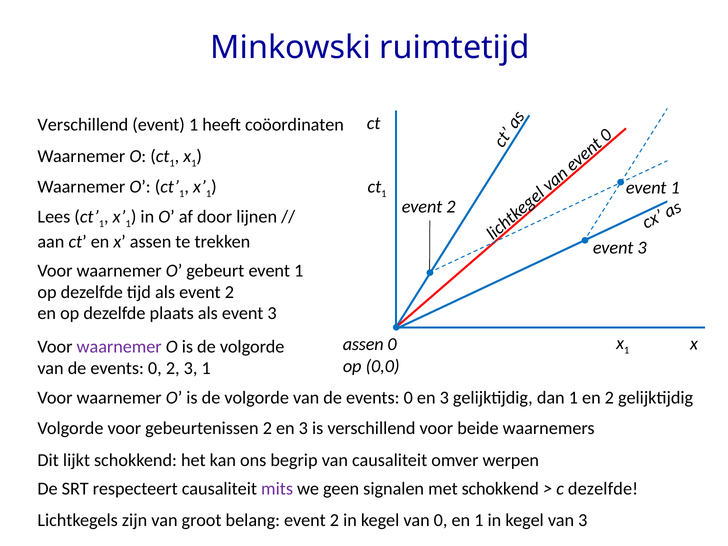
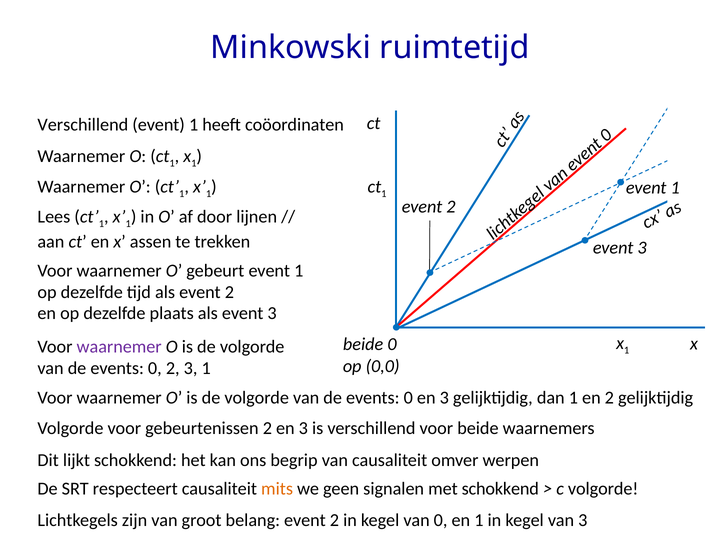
assen: assen -> beide (363, 344)
mits colour: purple -> orange (277, 489)
c dezelfde: dezelfde -> volgorde (603, 489)
